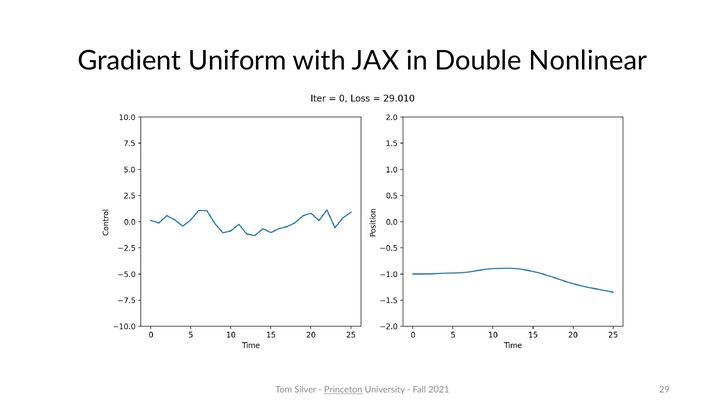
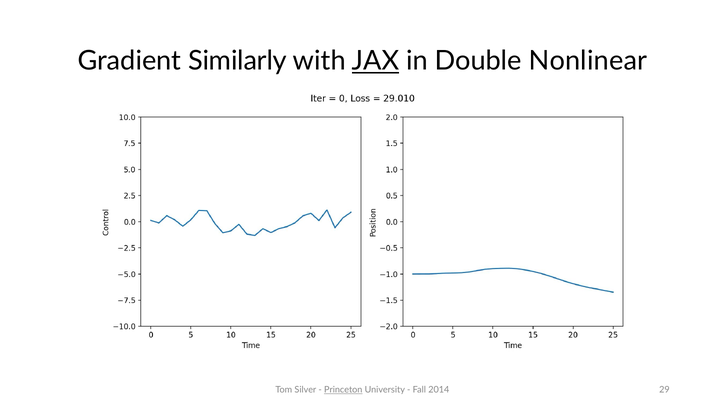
Uniform: Uniform -> Similarly (237, 61)
JAX underline: none -> present (376, 61)
2021: 2021 -> 2014 (439, 389)
